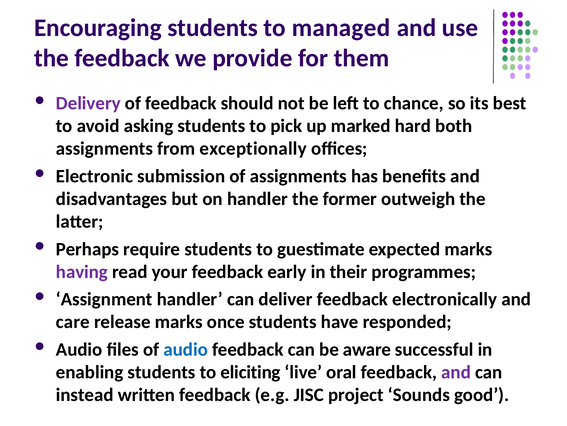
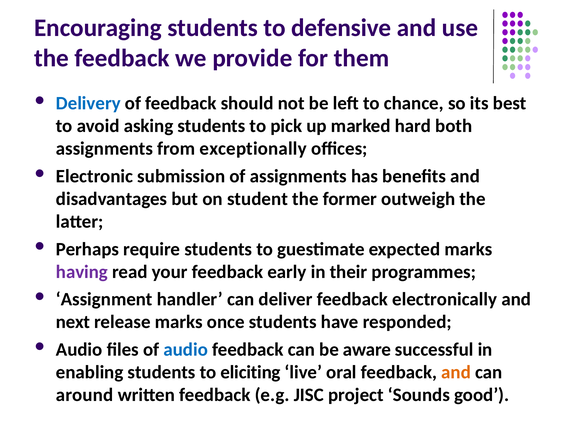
managed: managed -> defensive (341, 28)
Delivery colour: purple -> blue (88, 103)
on handler: handler -> student (257, 199)
care: care -> next (73, 321)
and colour: purple -> orange (456, 372)
instead: instead -> around (85, 394)
